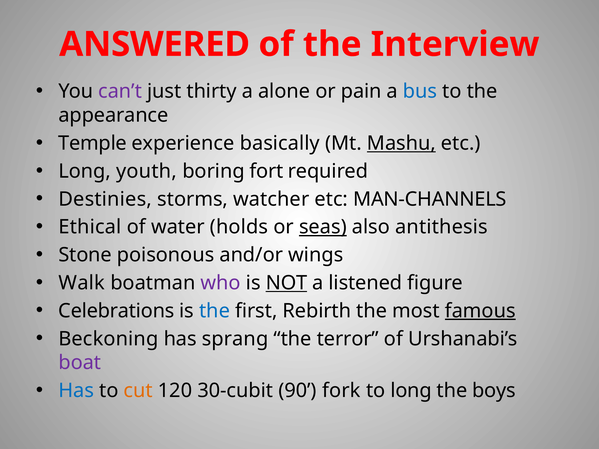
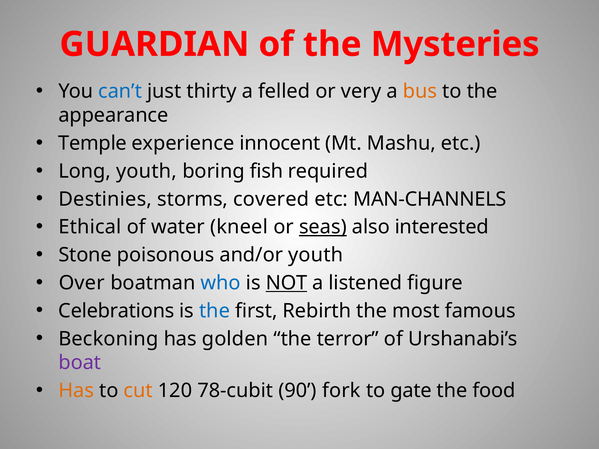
ANSWERED: ANSWERED -> GUARDIAN (154, 44)
Interview: Interview -> Mysteries (455, 44)
can’t colour: purple -> blue (120, 91)
alone: alone -> felled (284, 91)
pain: pain -> very (361, 91)
bus colour: blue -> orange (420, 91)
basically: basically -> innocent (280, 143)
Mashu underline: present -> none (401, 143)
fort: fort -> fish (266, 171)
watcher: watcher -> covered (271, 199)
holds: holds -> kneel (239, 227)
antithesis: antithesis -> interested (442, 227)
and/or wings: wings -> youth (316, 255)
Walk: Walk -> Over (82, 283)
who colour: purple -> blue (221, 283)
famous underline: present -> none (480, 311)
sprang: sprang -> golden (235, 339)
Has colour: blue -> orange (76, 391)
30-cubit: 30-cubit -> 78-cubit (235, 391)
to long: long -> gate (411, 391)
boys: boys -> food (494, 391)
